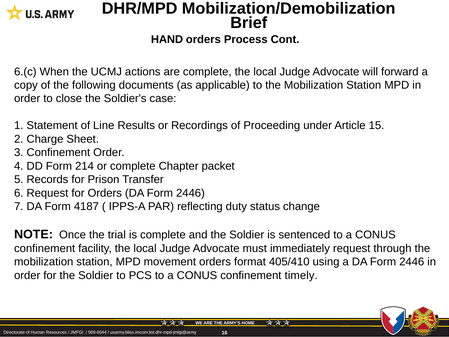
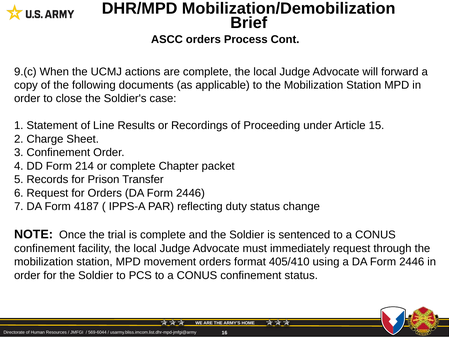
HAND: HAND -> ASCC (167, 40)
6.(c: 6.(c -> 9.(c (25, 72)
confinement timely: timely -> status (301, 275)
